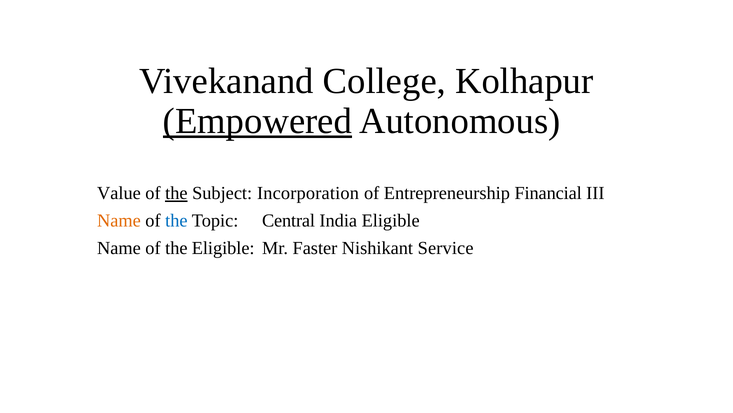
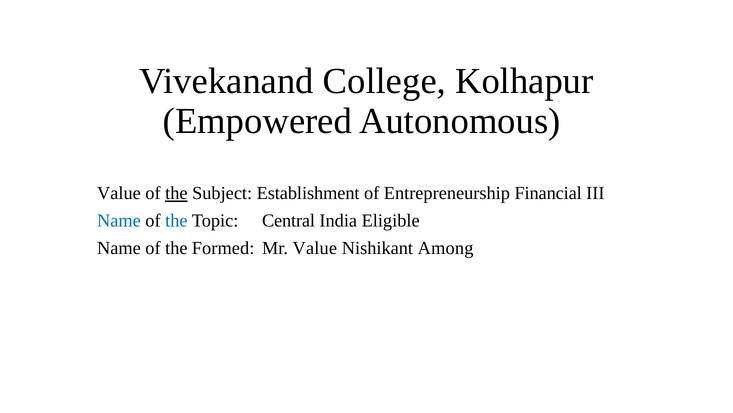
Empowered underline: present -> none (257, 121)
Incorporation: Incorporation -> Establishment (308, 193)
Name colour: orange -> blue (119, 220)
the Eligible: Eligible -> Formed (223, 248)
Mr Faster: Faster -> Value (315, 248)
Service: Service -> Among (446, 248)
